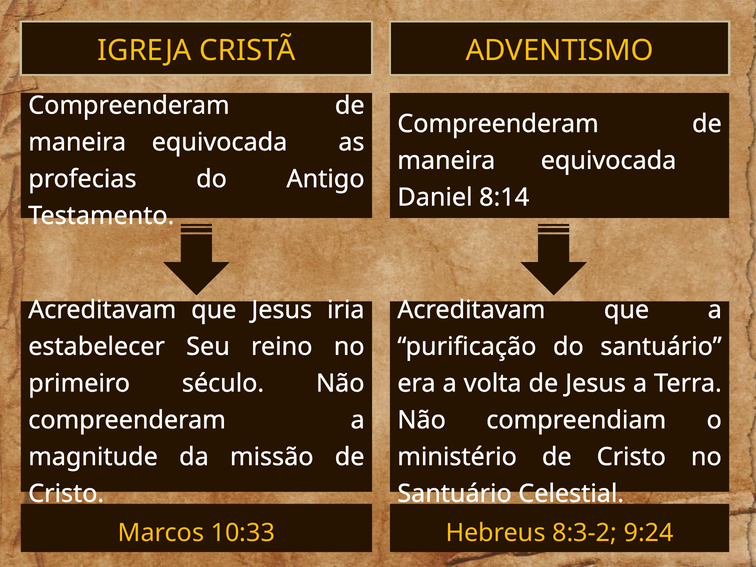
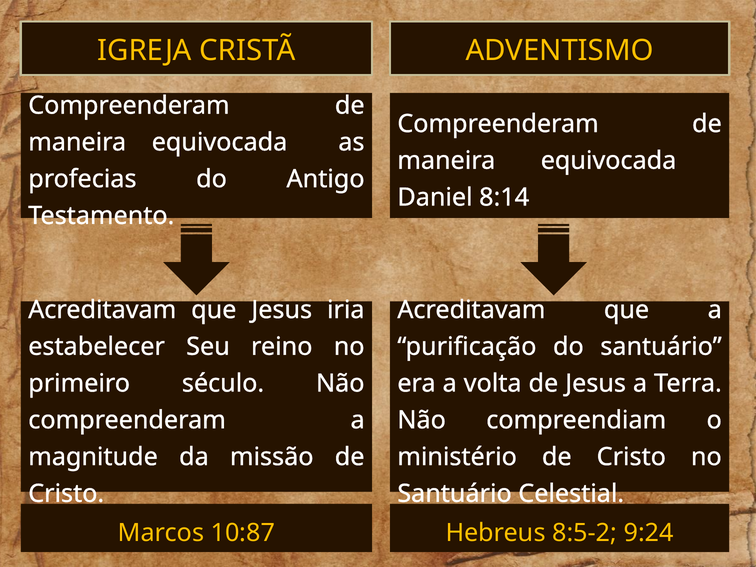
10:33: 10:33 -> 10:87 (243, 533)
8:3-2: 8:3-2 -> 8:5-2 (585, 533)
